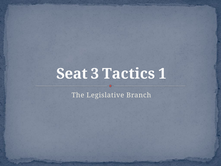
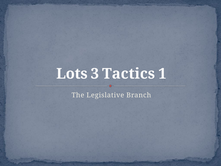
Seat: Seat -> Lots (72, 74)
